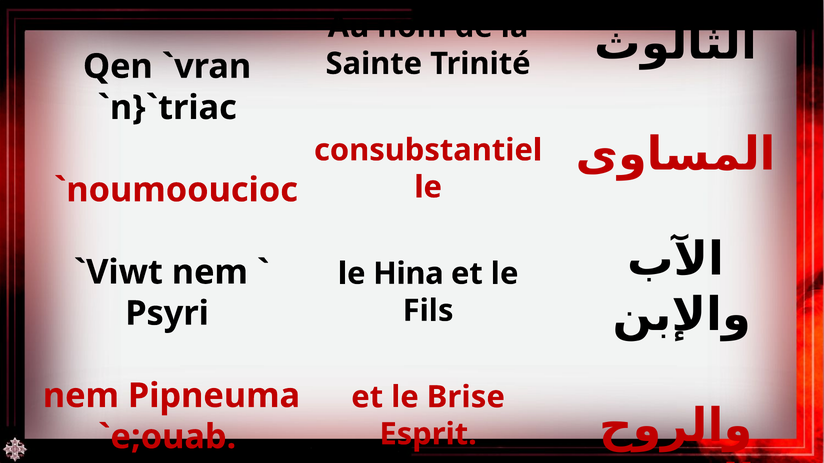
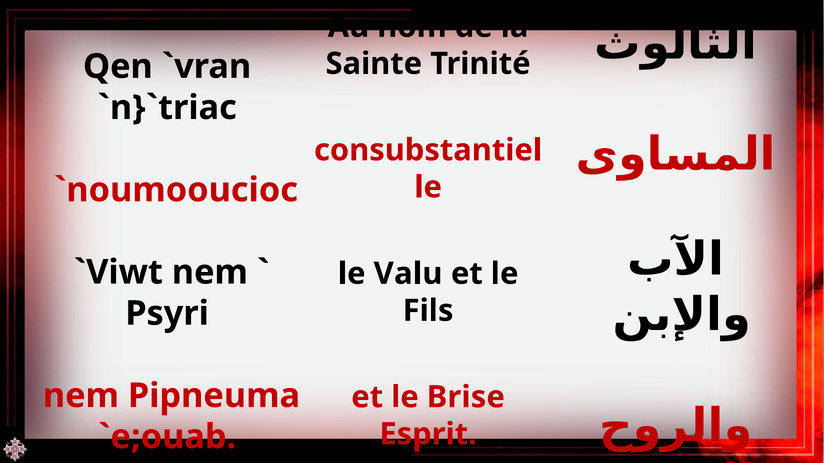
Hina: Hina -> Valu (408, 274)
